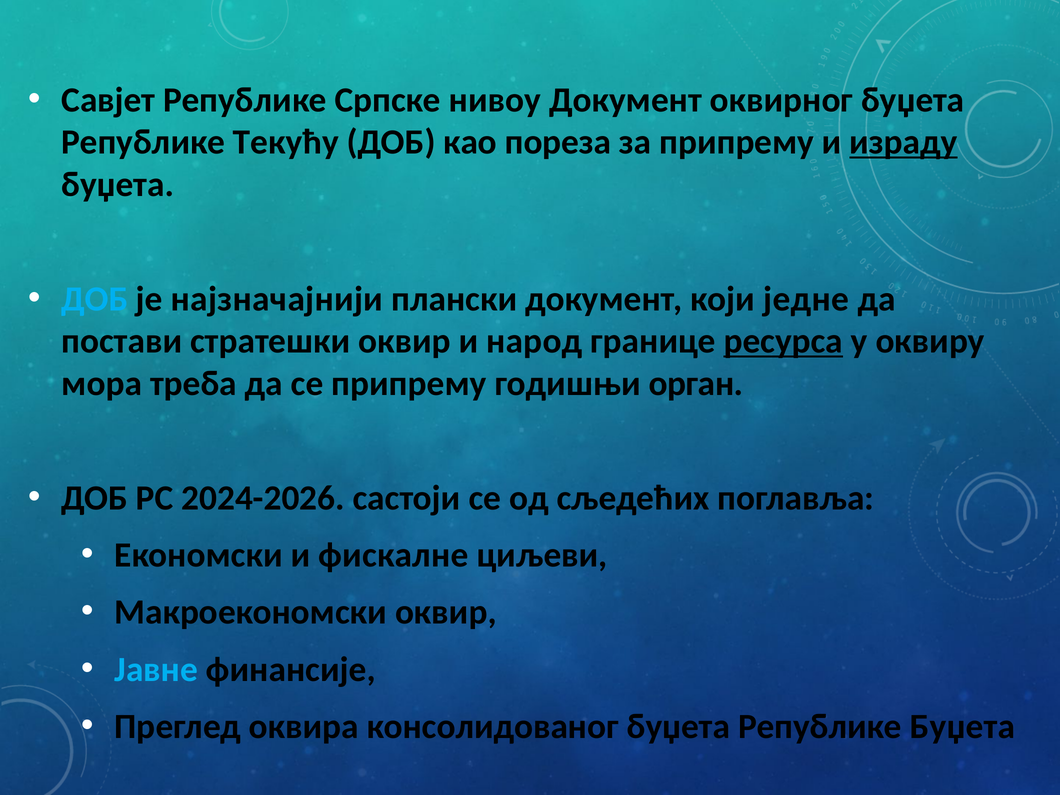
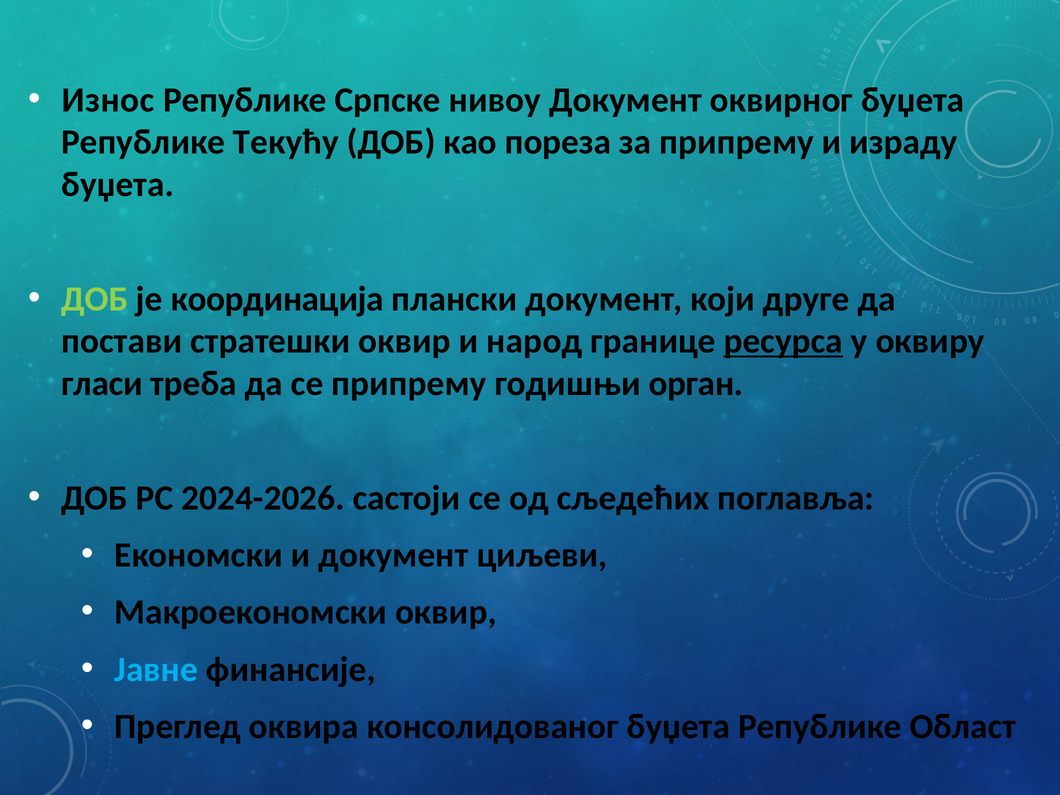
Савјет: Савјет -> Износ (108, 100)
израду underline: present -> none (903, 142)
ДОБ colour: light blue -> light green (95, 299)
најзначајнији: најзначајнији -> координација (277, 299)
једне: једне -> друге (806, 299)
мора: мора -> гласи (102, 384)
и фискалне: фискалне -> документ (393, 555)
Републике Буџета: Буџета -> Област (963, 726)
